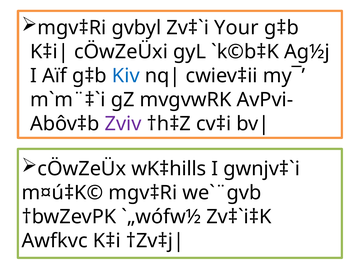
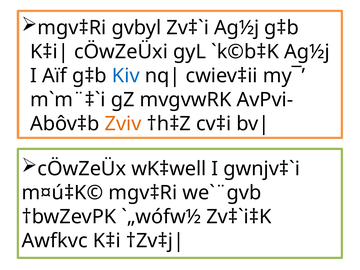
Your: Your -> Ag½j (237, 28)
Zviv colour: purple -> orange (123, 124)
wK‡hills: wK‡hills -> wK‡well (169, 169)
